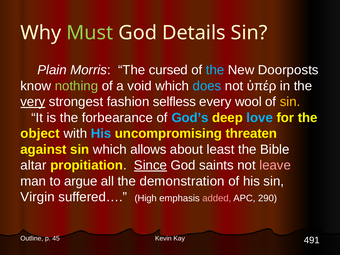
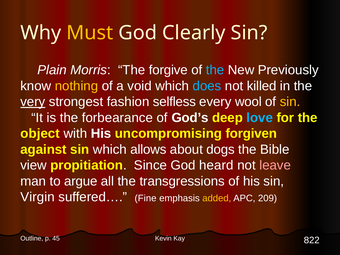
Must colour: light green -> yellow (90, 33)
Details: Details -> Clearly (194, 33)
cursed: cursed -> forgive (168, 70)
Doorposts: Doorposts -> Previously (288, 70)
nothing colour: light green -> yellow (76, 86)
ὑπέρ: ὑπέρ -> killed (262, 86)
God’s colour: light blue -> white (190, 118)
His colour: light blue -> white (101, 134)
threaten: threaten -> forgiven (251, 134)
least: least -> dogs (221, 149)
altar: altar -> view (34, 165)
Since underline: present -> none (150, 165)
saints: saints -> heard (216, 165)
demonstration: demonstration -> transgressions (182, 181)
High: High -> Fine (146, 198)
added colour: pink -> yellow (217, 198)
290: 290 -> 209 (268, 198)
491: 491 -> 822 (312, 240)
